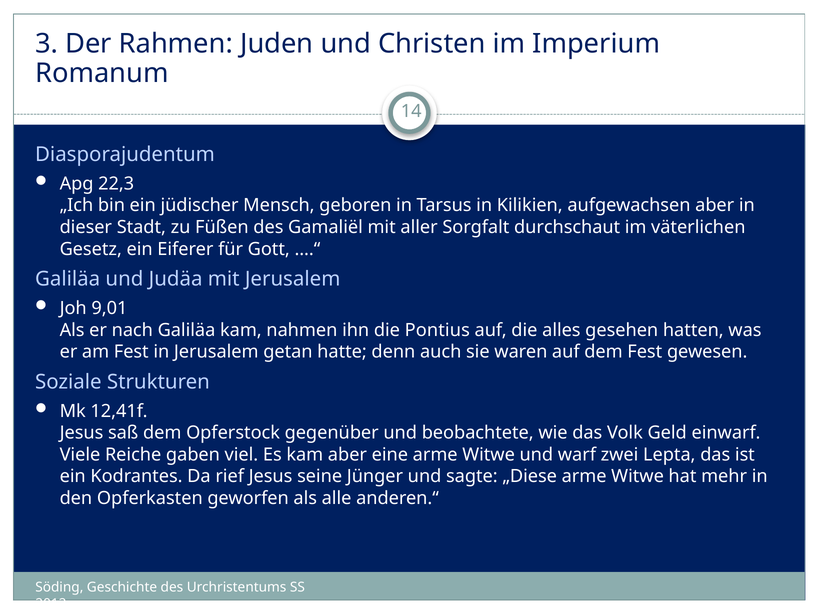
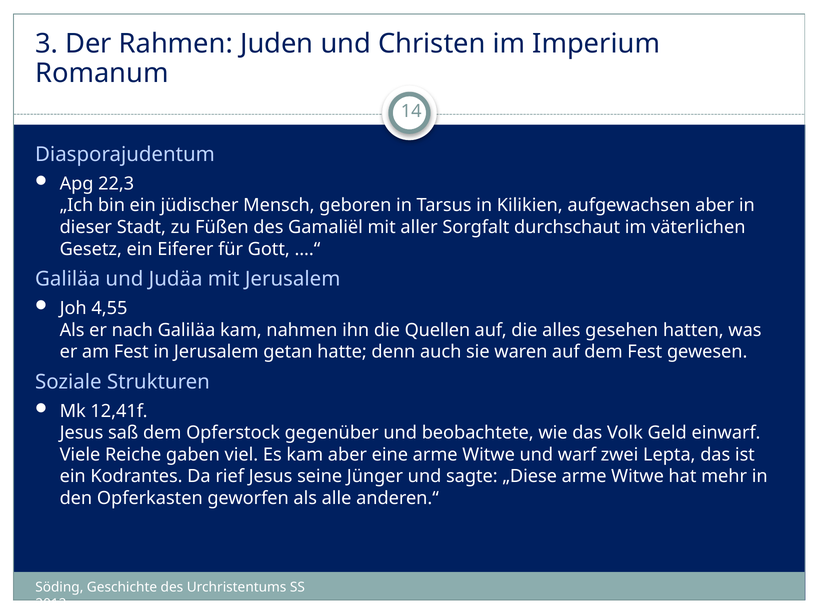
9,01: 9,01 -> 4,55 (109, 308)
Pontius: Pontius -> Quellen (437, 330)
